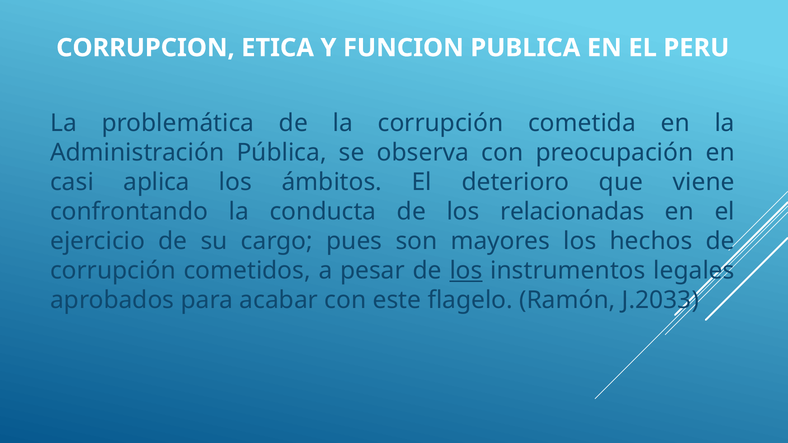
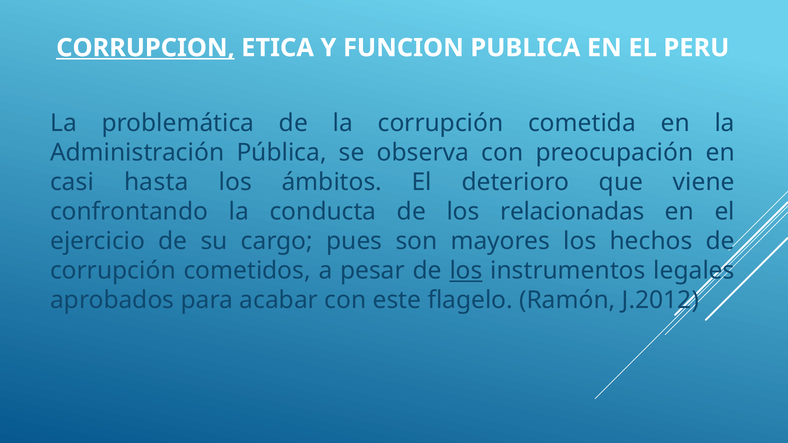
CORRUPCION underline: none -> present (145, 48)
aplica: aplica -> hasta (156, 182)
J.2033: J.2033 -> J.2012 (660, 300)
